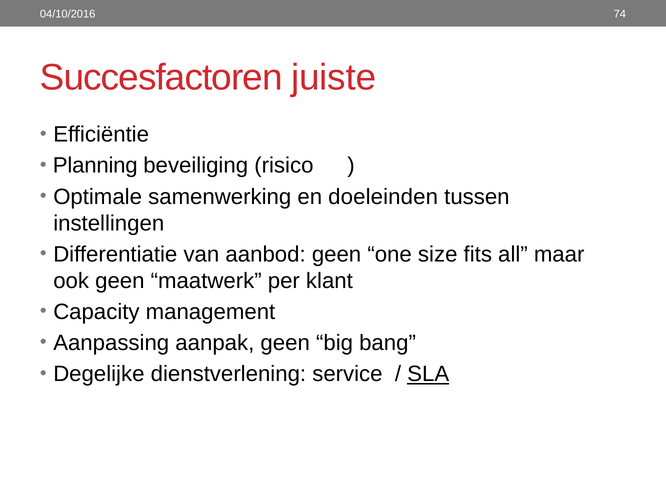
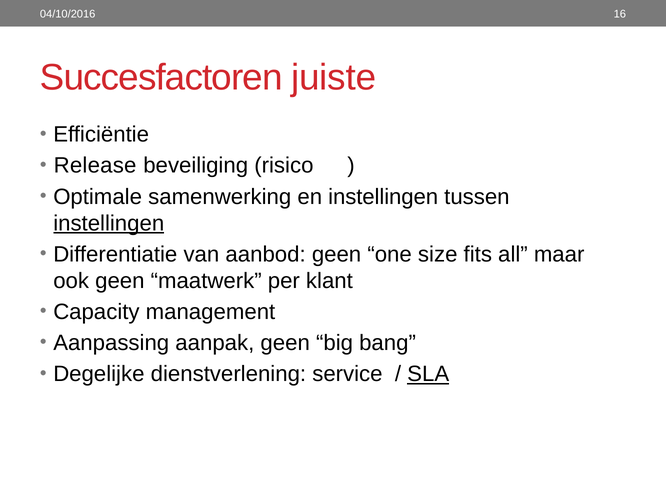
74: 74 -> 16 (620, 14)
Planning: Planning -> Release (95, 166)
en doeleinden: doeleinden -> instellingen (383, 197)
instellingen underline: none -> present (109, 224)
